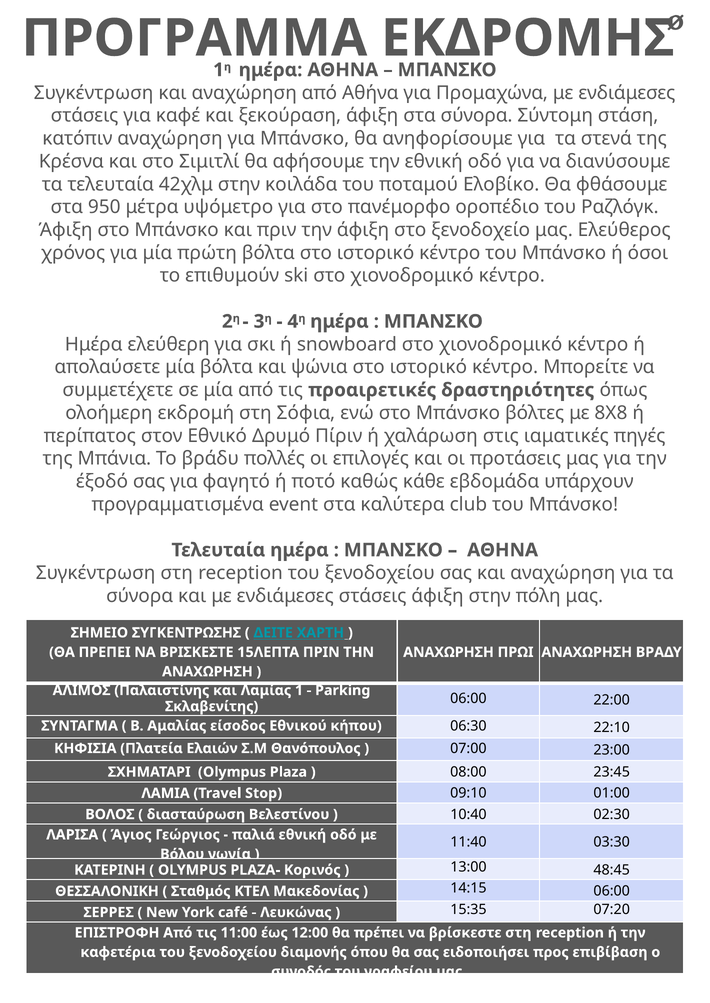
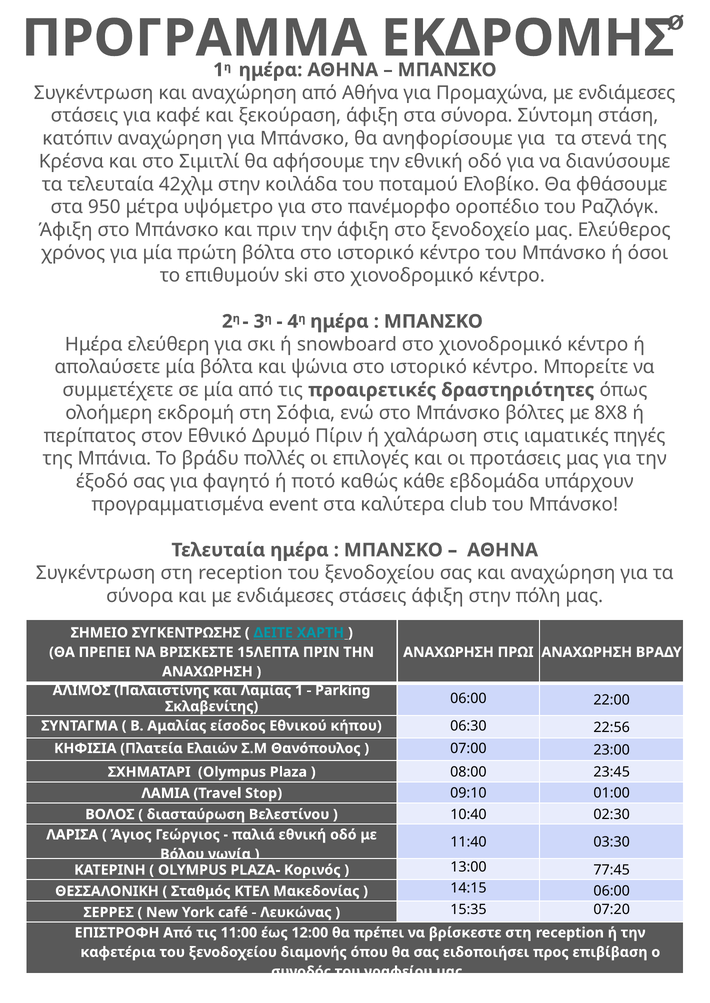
22:10: 22:10 -> 22:56 (612, 728)
48:45: 48:45 -> 77:45 (612, 871)
